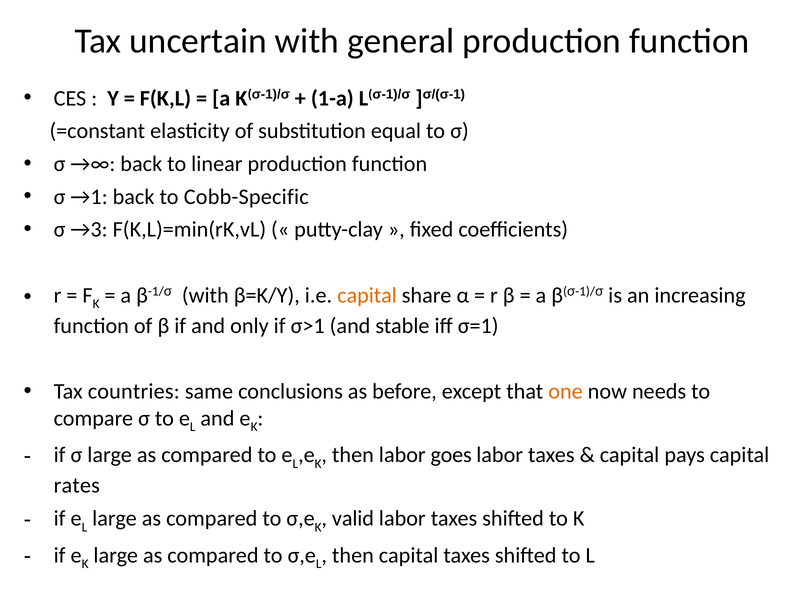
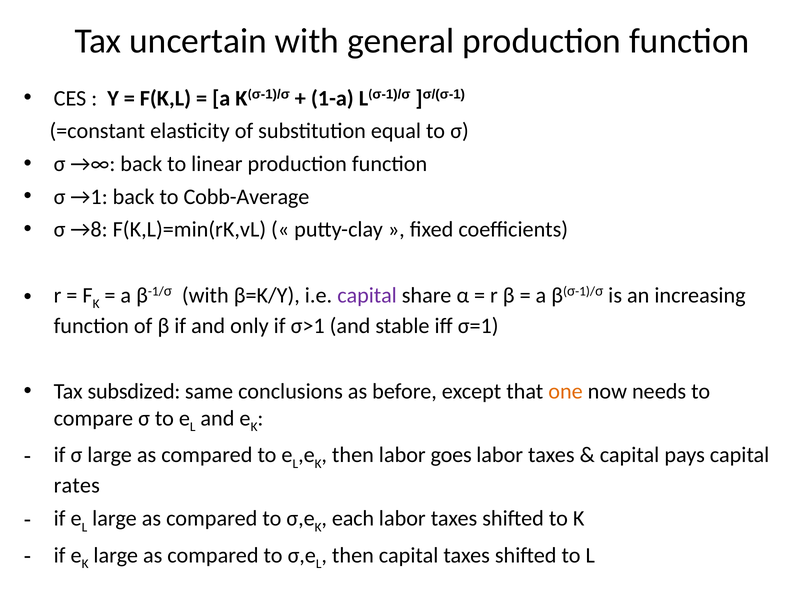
Cobb-Specific: Cobb-Specific -> Cobb-Average (246, 197)
→3: →3 -> →8 (89, 230)
capital colour: orange -> purple (367, 296)
countries: countries -> subsdized (134, 392)
valid: valid -> each (353, 519)
